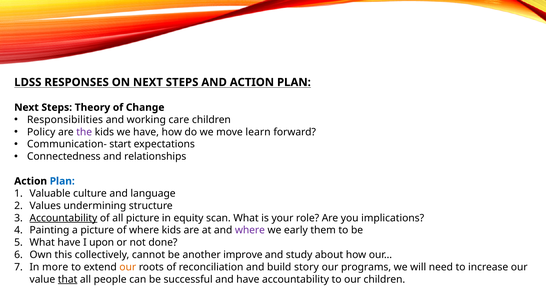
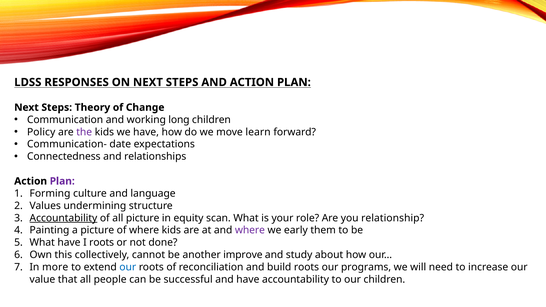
Responsibilities: Responsibilities -> Communication (65, 120)
care: care -> long (179, 120)
start: start -> date (120, 144)
Plan colour: blue -> purple (62, 181)
Valuable: Valuable -> Forming (50, 193)
implications: implications -> relationship (393, 218)
I upon: upon -> roots (102, 243)
our colour: orange -> blue (128, 267)
build story: story -> roots (306, 267)
that underline: present -> none (68, 279)
